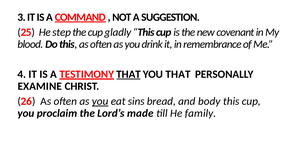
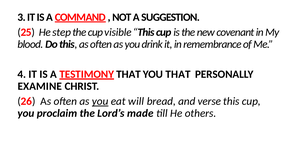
gladly: gladly -> visible (118, 32)
THAT underline: present -> none (129, 74)
sins: sins -> will (136, 102)
body: body -> verse (209, 102)
family: family -> others (201, 114)
